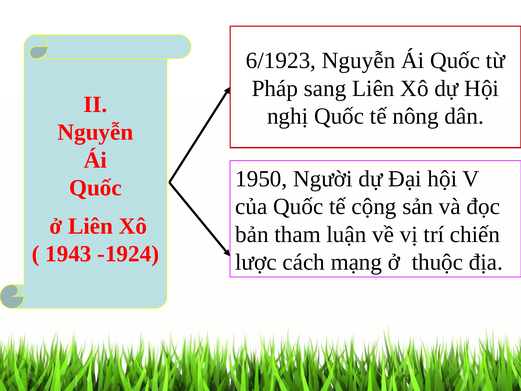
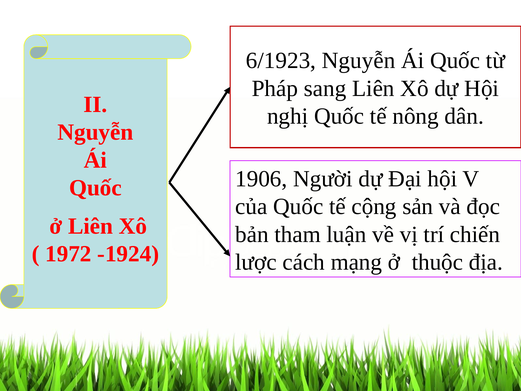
1950: 1950 -> 1906 (261, 179)
1943: 1943 -> 1972 (68, 254)
